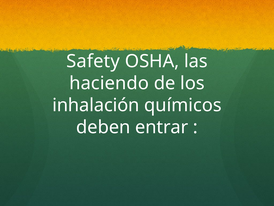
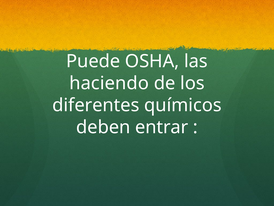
Safety: Safety -> Puede (93, 61)
inhalación: inhalación -> diferentes (96, 105)
